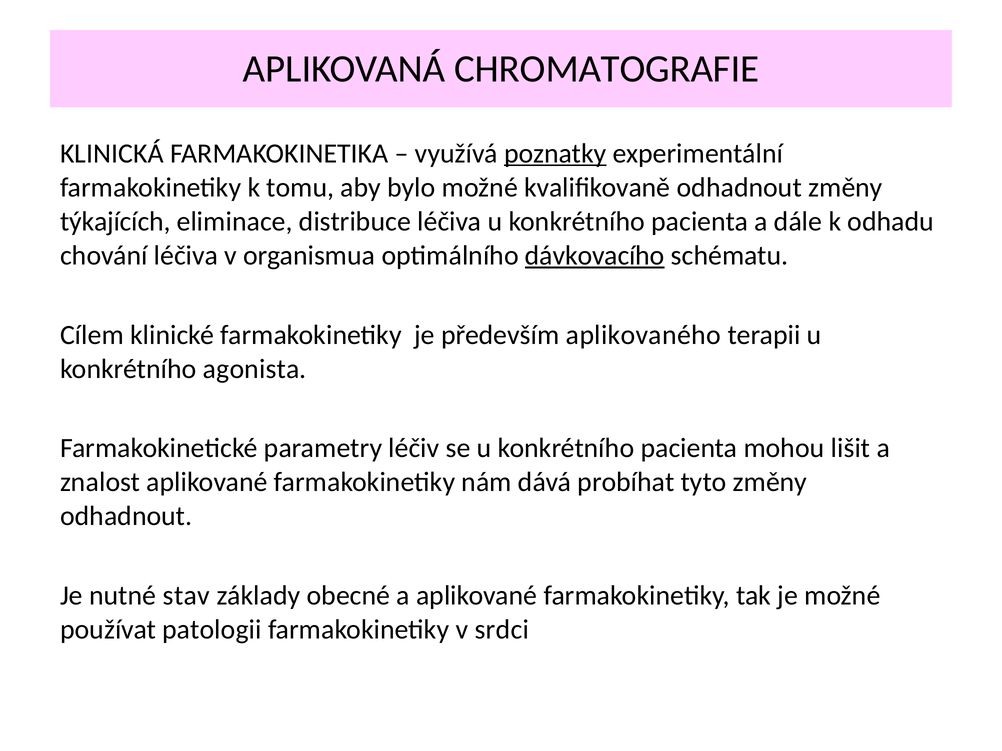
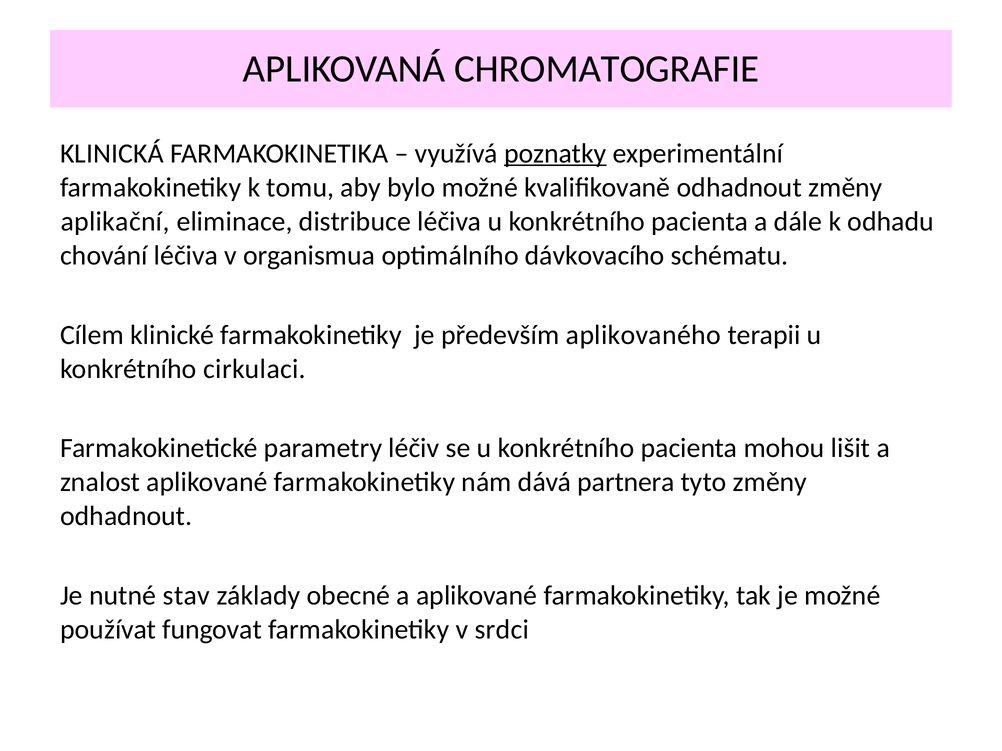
týkajících: týkajících -> aplikační (115, 222)
dávkovacího underline: present -> none (595, 256)
agonista: agonista -> cirkulaci (255, 369)
probíhat: probíhat -> partnera (626, 482)
patologii: patologii -> fungovat (212, 630)
